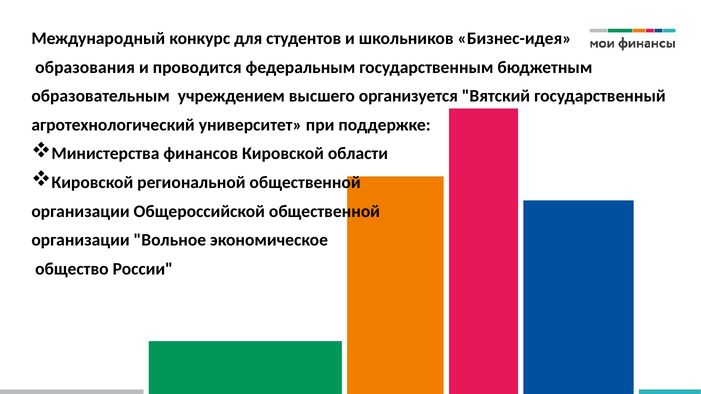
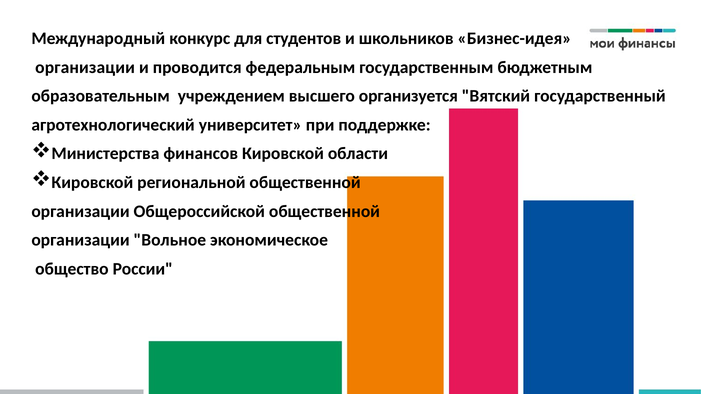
образования: образования -> организации (85, 67)
